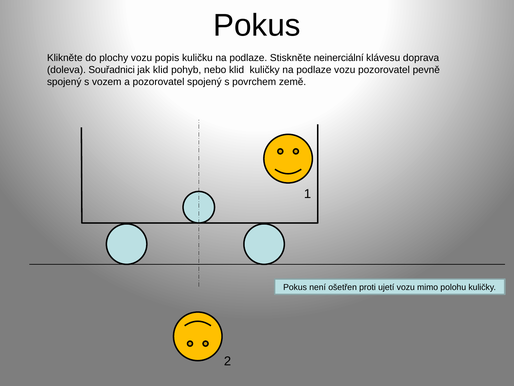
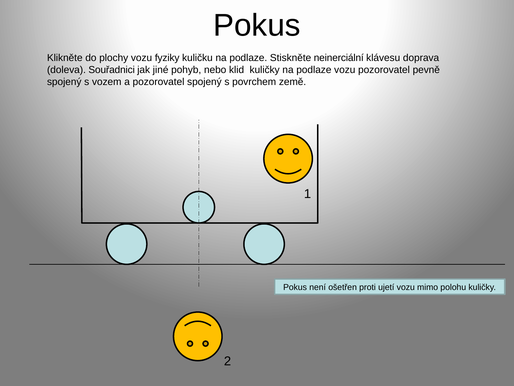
popis: popis -> fyziky (167, 58)
jak klid: klid -> jiné (161, 70)
